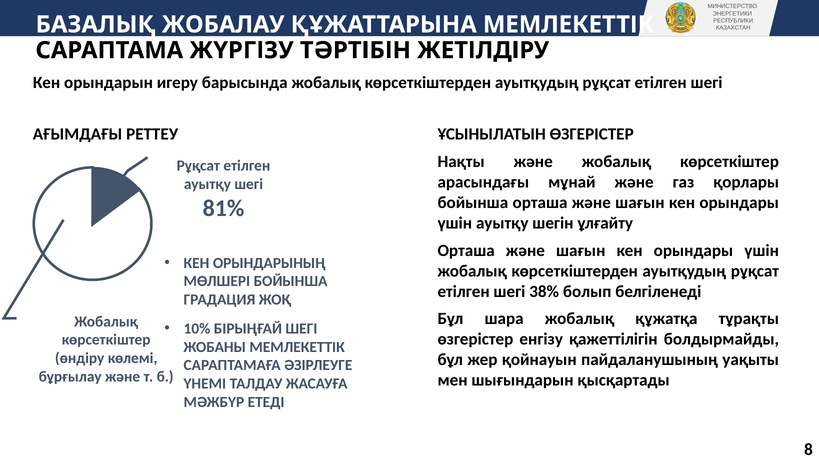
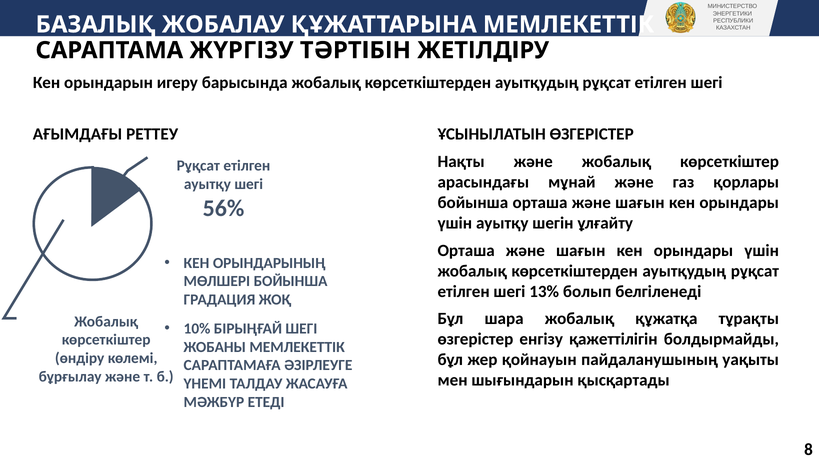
81%: 81% -> 56% (224, 208)
38%: 38% -> 13% (544, 291)
